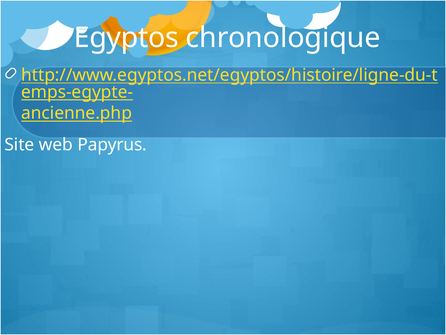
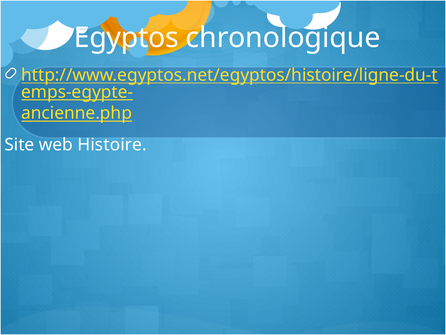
Papyrus: Papyrus -> Histoire (112, 145)
